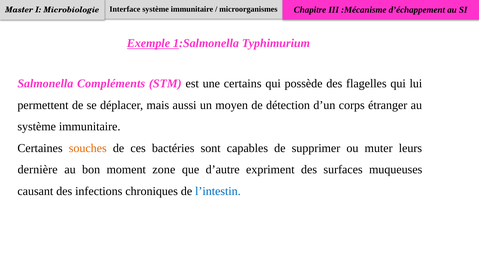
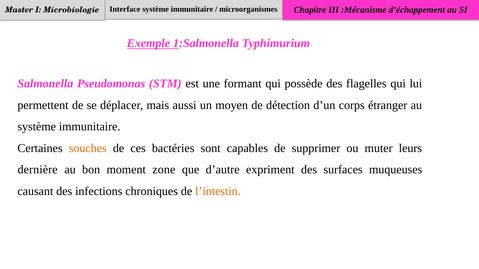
Compléments: Compléments -> Pseudomonas (111, 84)
certains: certains -> formant (243, 84)
l’intestin colour: blue -> orange (218, 191)
